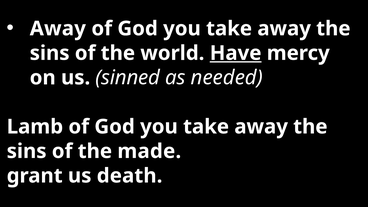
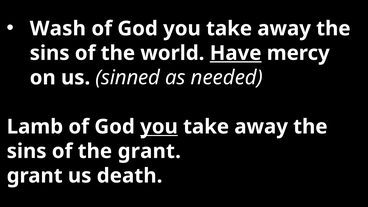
Away: Away -> Wash (58, 29)
you underline: none -> present (159, 127)
the made: made -> grant (149, 151)
